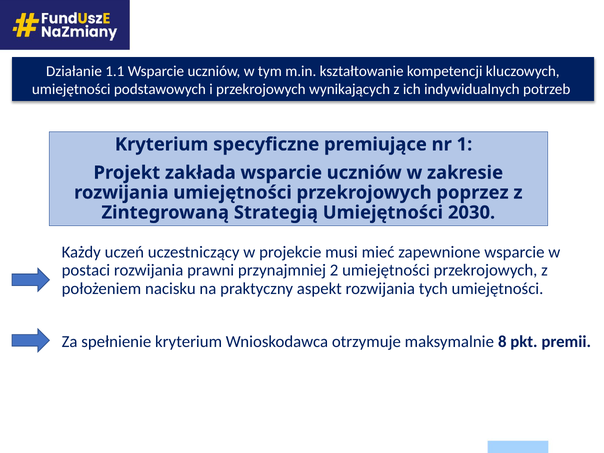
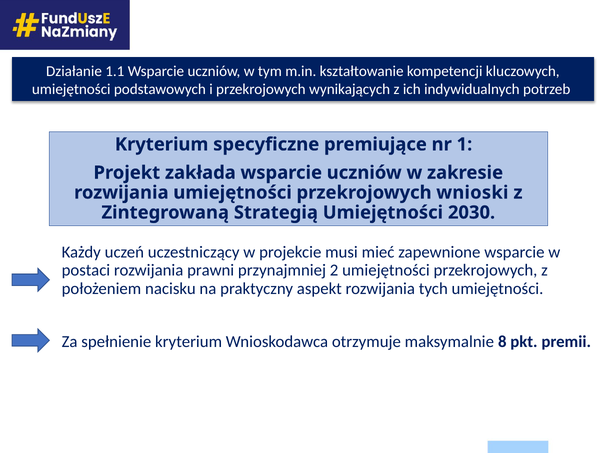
poprzez: poprzez -> wnioski (472, 193)
